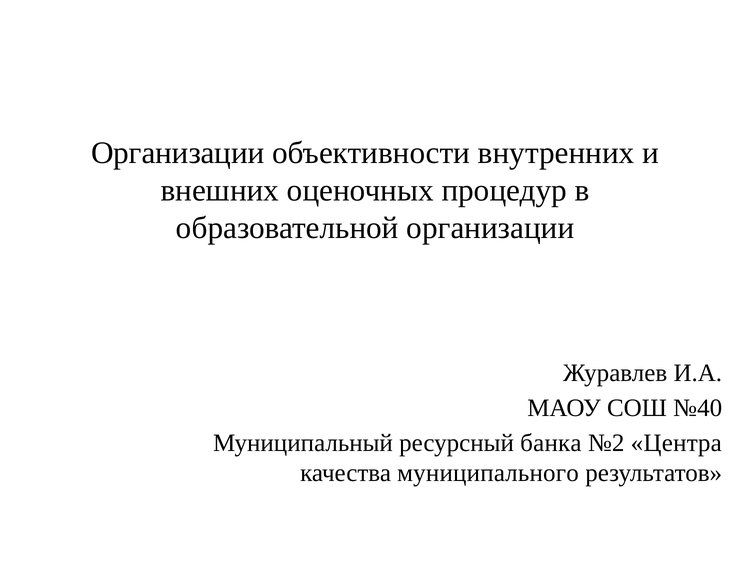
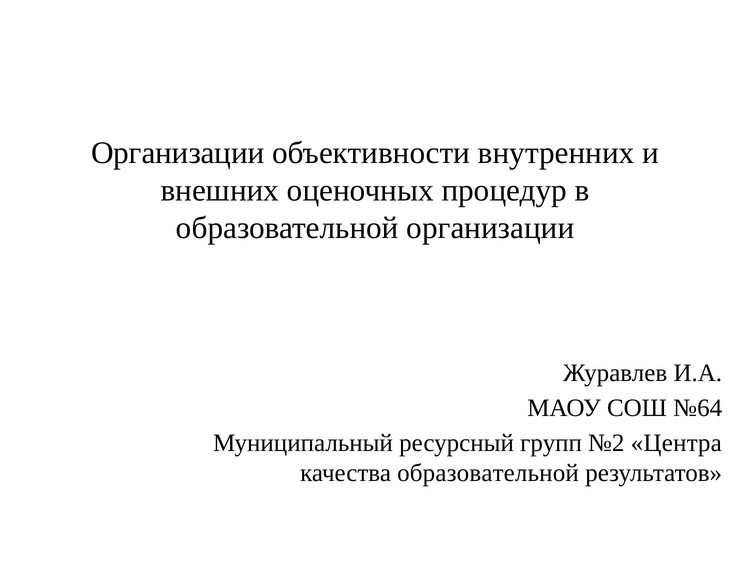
№40: №40 -> №64 (698, 408)
банка: банка -> групп (551, 443)
качества муниципального: муниципального -> образовательной (488, 473)
